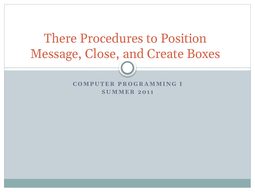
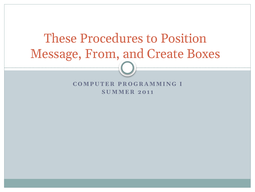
There: There -> These (60, 38)
Close: Close -> From (102, 54)
